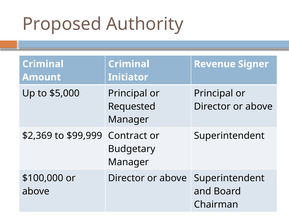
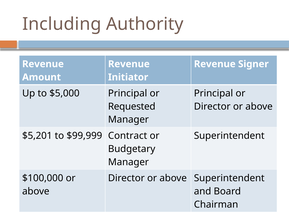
Proposed: Proposed -> Including (62, 24)
Criminal: Criminal -> Revenue (43, 64)
Criminal: Criminal -> Revenue (129, 64)
$2,369: $2,369 -> $5,201 (37, 136)
